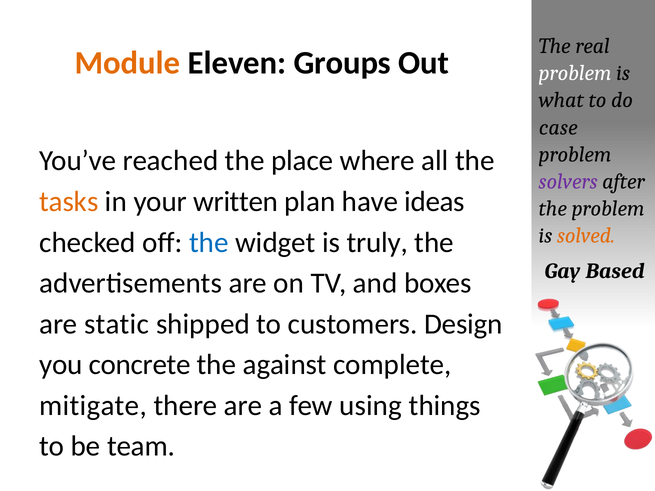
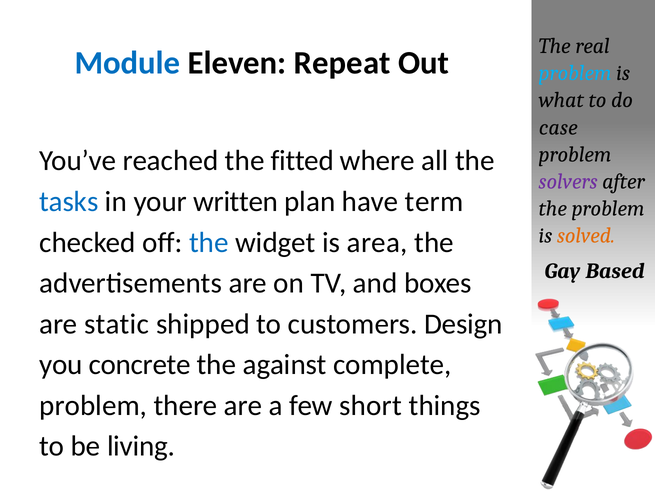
Module colour: orange -> blue (127, 63)
Groups: Groups -> Repeat (342, 63)
problem colour: white -> light blue (575, 73)
place: place -> fitted (302, 161)
tasks colour: orange -> blue (69, 202)
ideas: ideas -> term (434, 202)
truly: truly -> area (377, 243)
mitigate: mitigate -> problem (93, 406)
using: using -> short (371, 406)
team: team -> living (141, 447)
